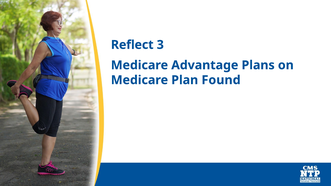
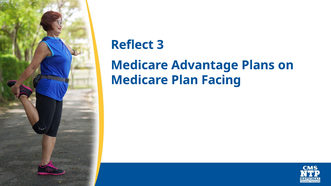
Found: Found -> Facing (221, 80)
